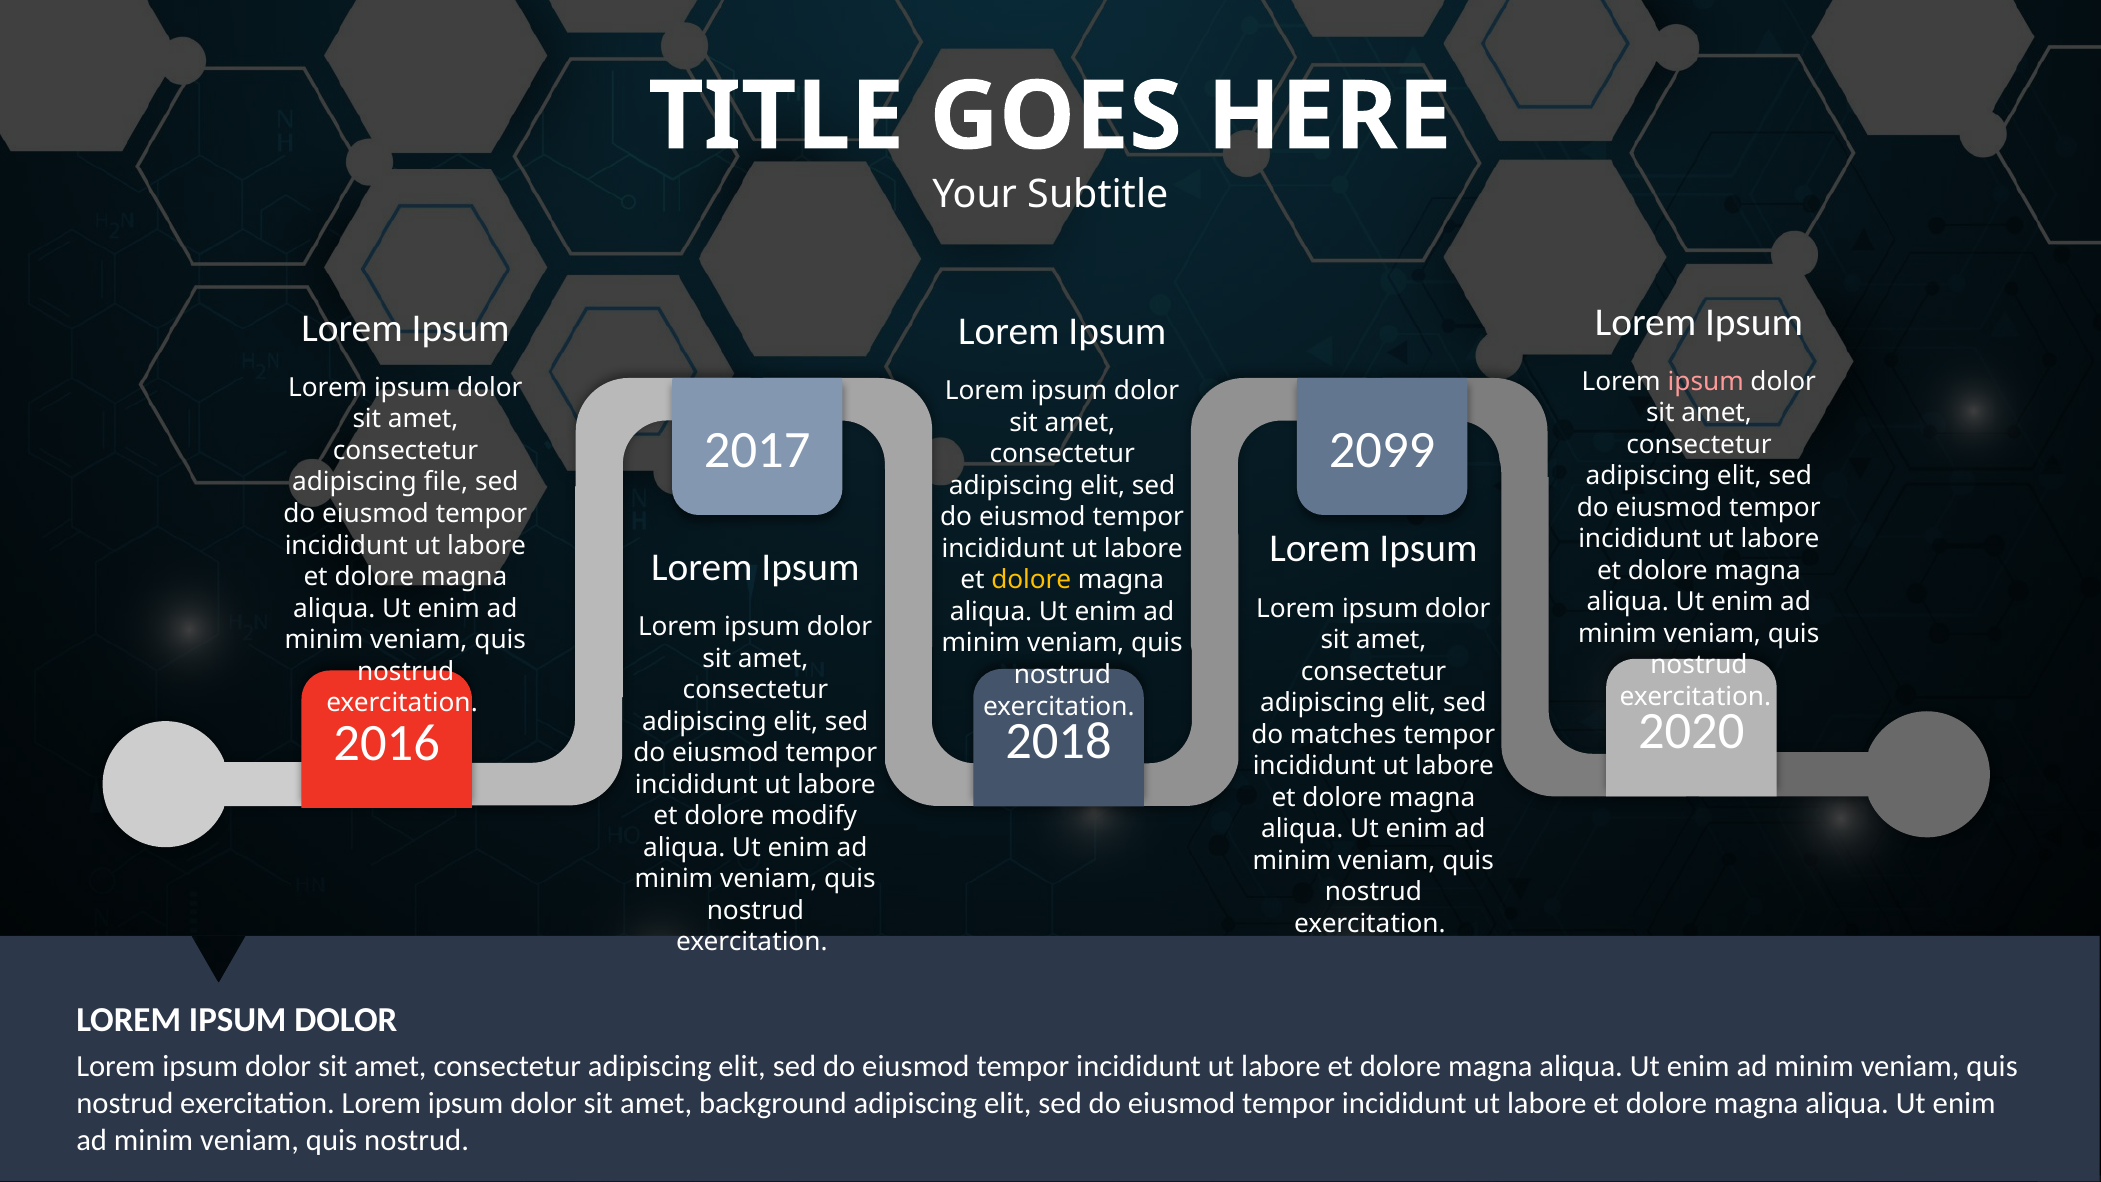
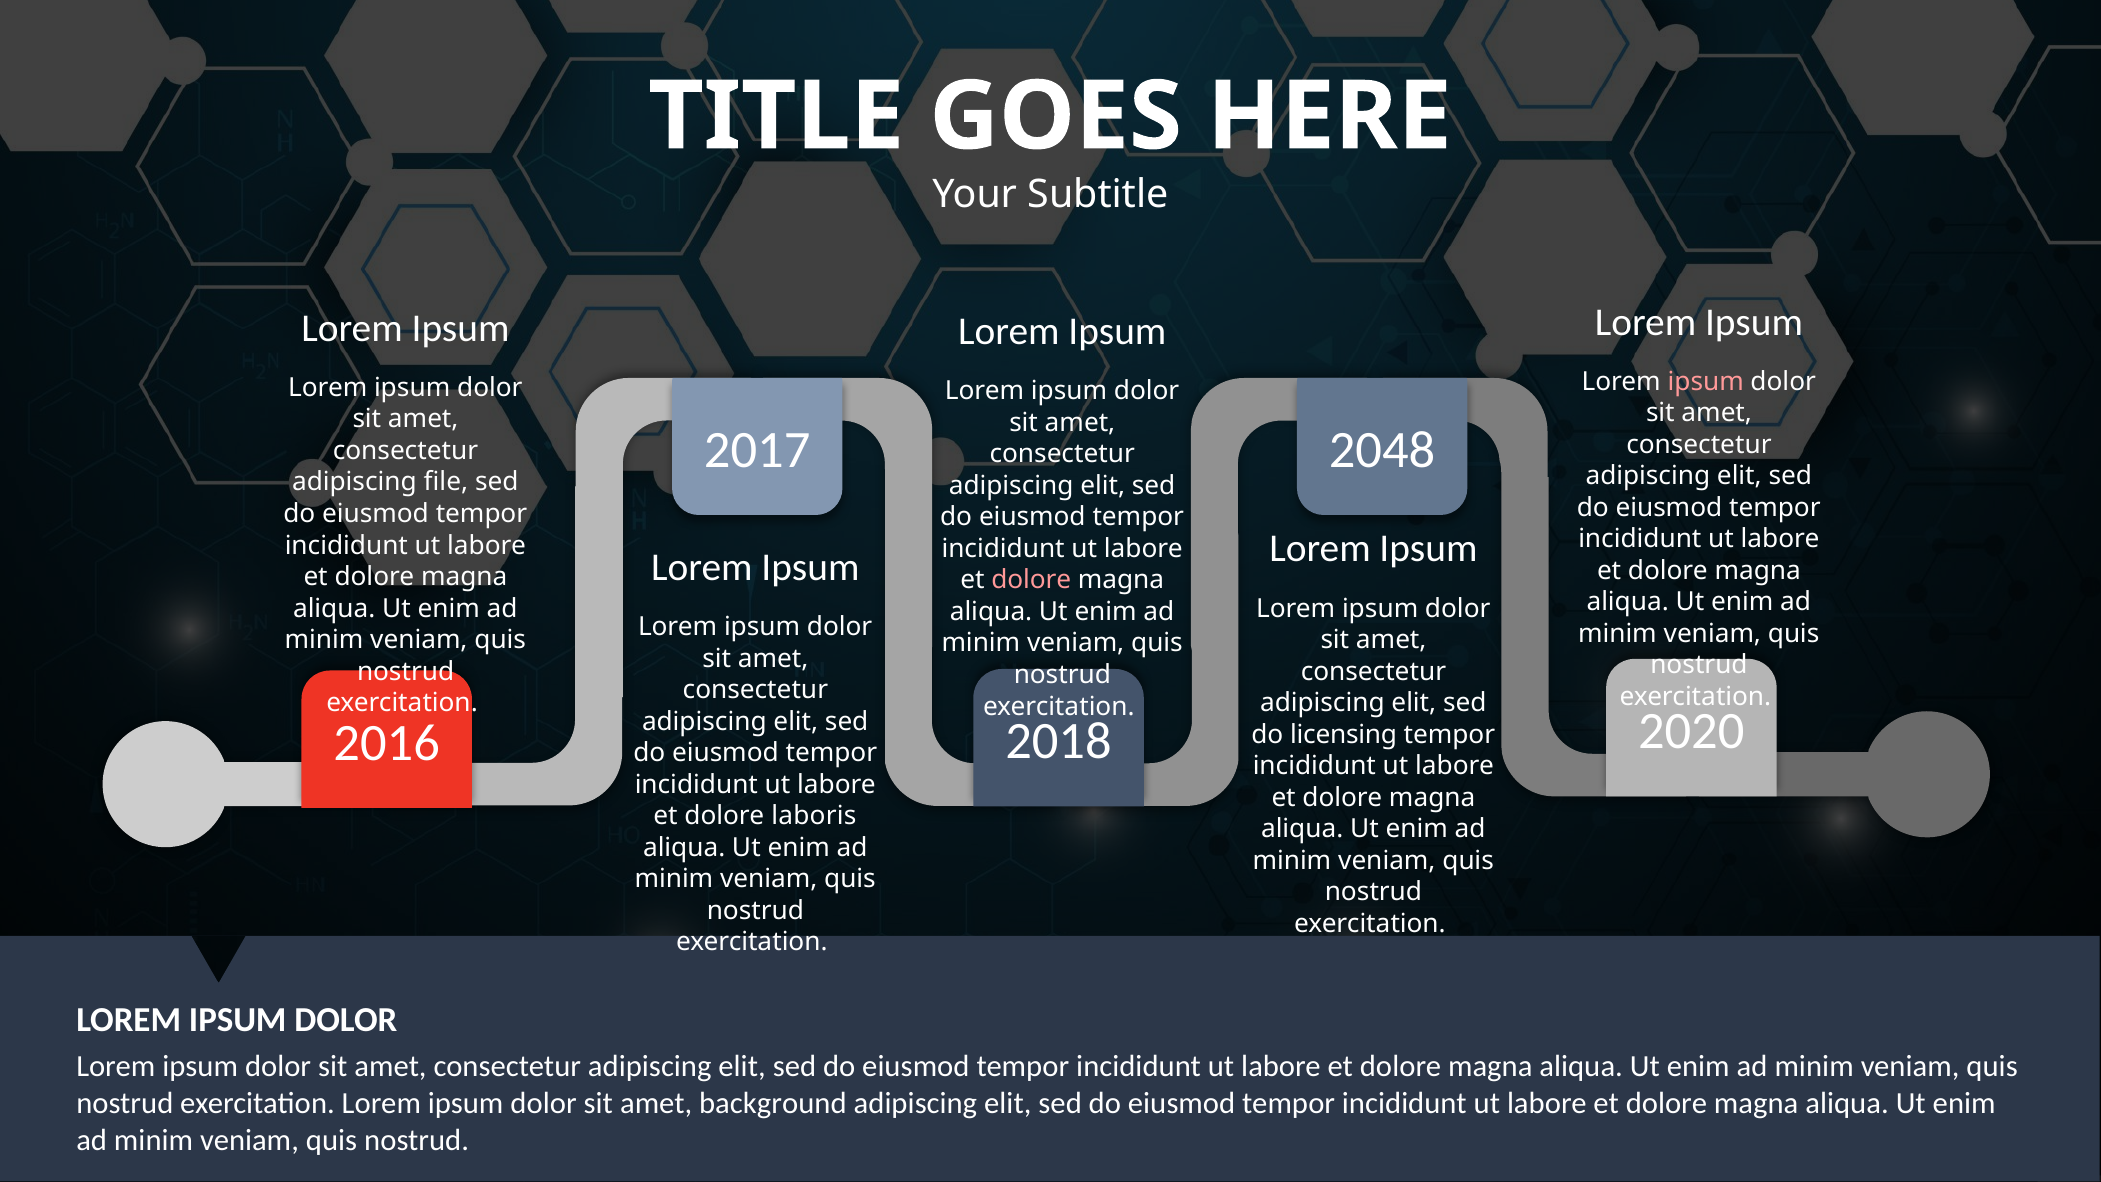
2099: 2099 -> 2048 (1382, 450)
dolore colour: yellow -> pink (1031, 580)
matches: matches -> licensing (1344, 734)
modify: modify -> laboris (814, 816)
